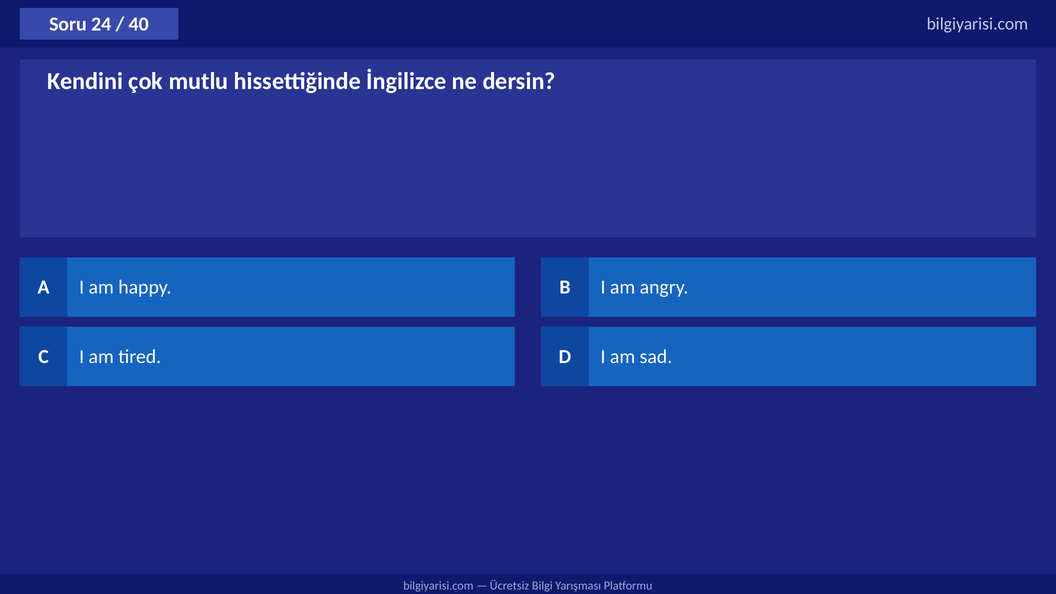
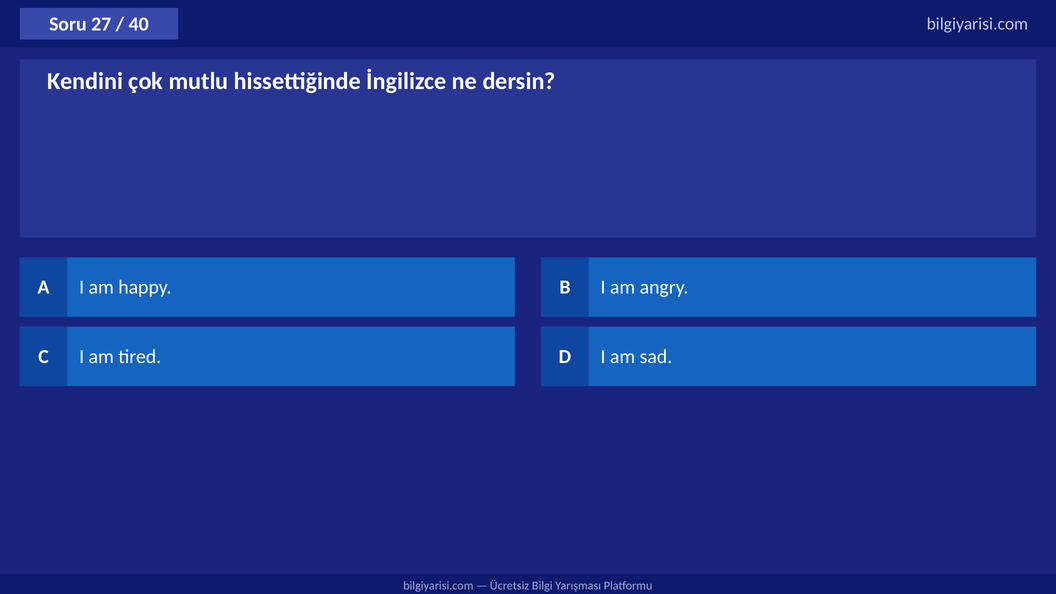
24: 24 -> 27 (101, 24)
